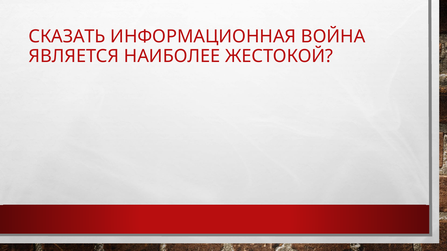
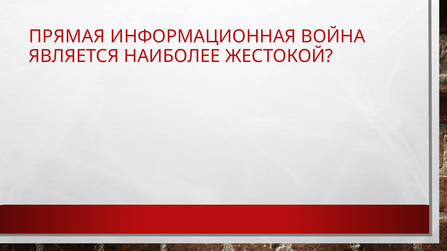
СКАЗАТЬ: СКАЗАТЬ -> ПРЯМАЯ (67, 37)
